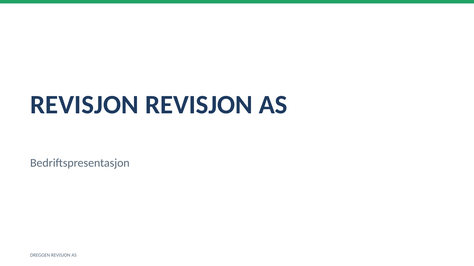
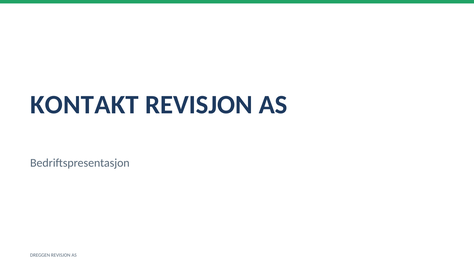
REVISJON: REVISJON -> KONTAKT (84, 105)
